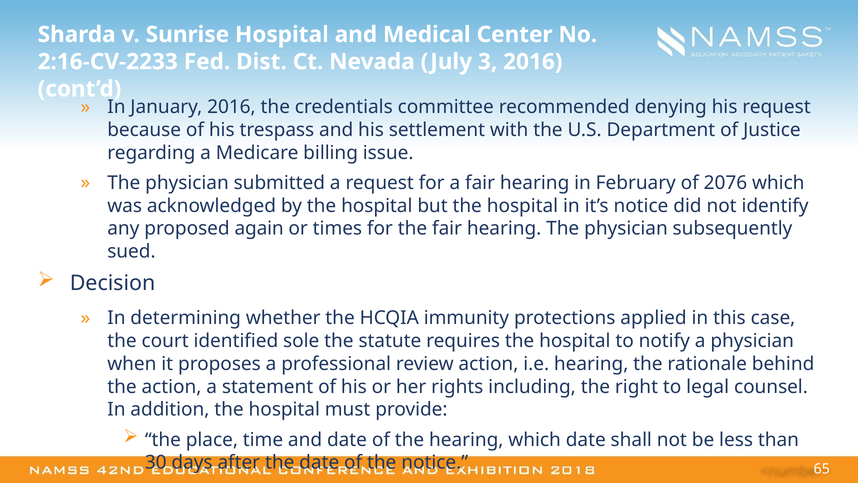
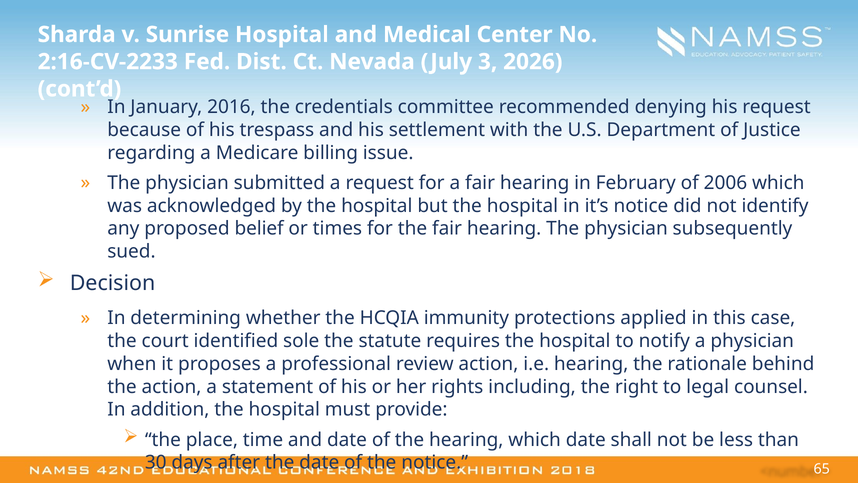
3 2016: 2016 -> 2026 (533, 62)
2076: 2076 -> 2006 (725, 183)
again: again -> belief (259, 229)
